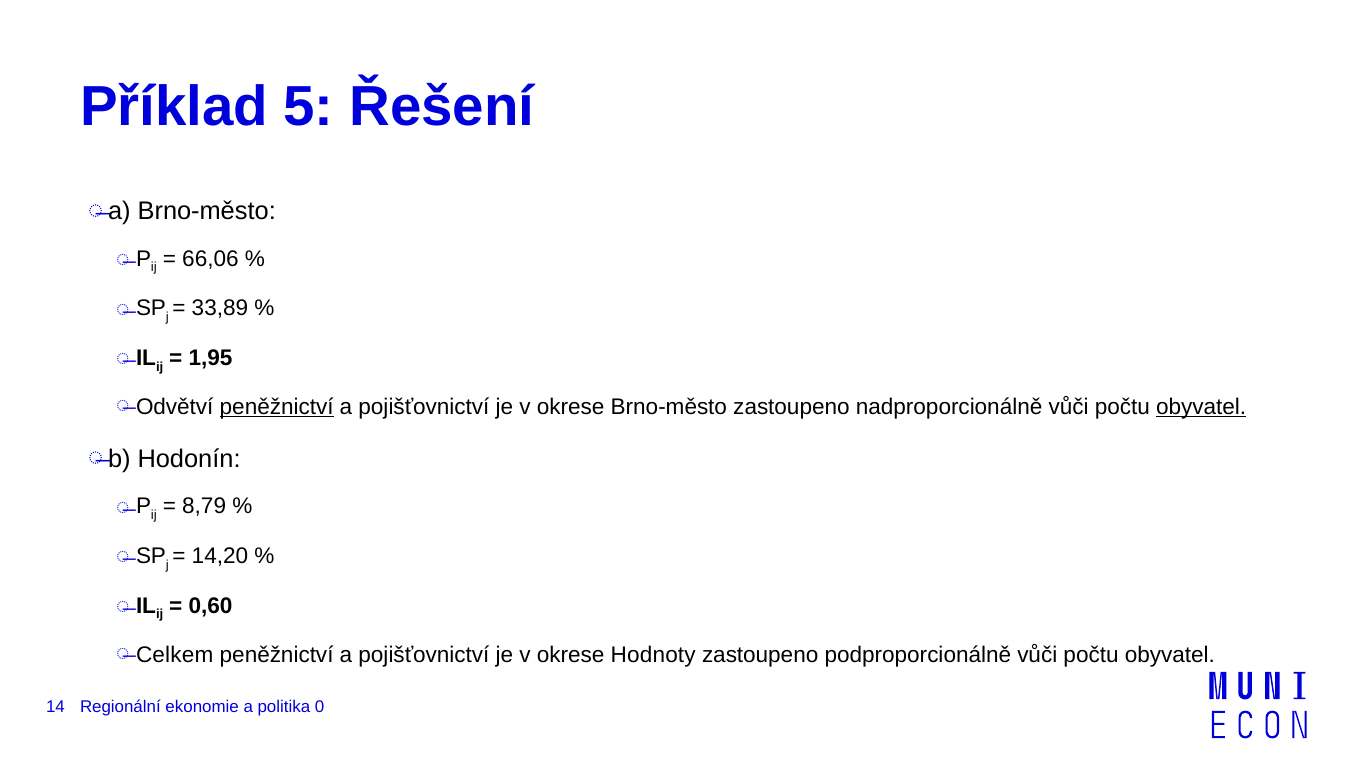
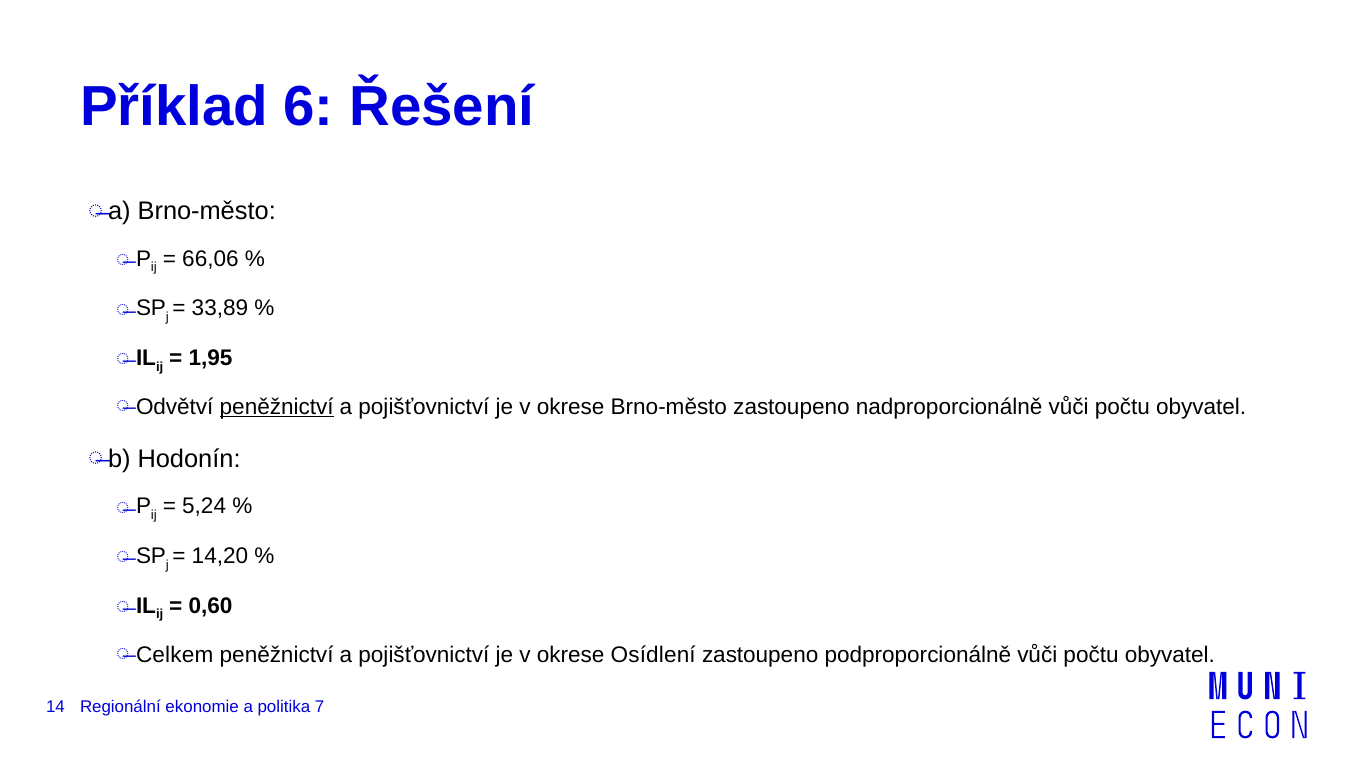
5: 5 -> 6 (309, 107)
obyvatel underline: present -> none (1201, 407)
8,79: 8,79 -> 5,24 (204, 506)
Hodnoty: Hodnoty -> Osídlení (653, 655)
0: 0 -> 7 (320, 707)
